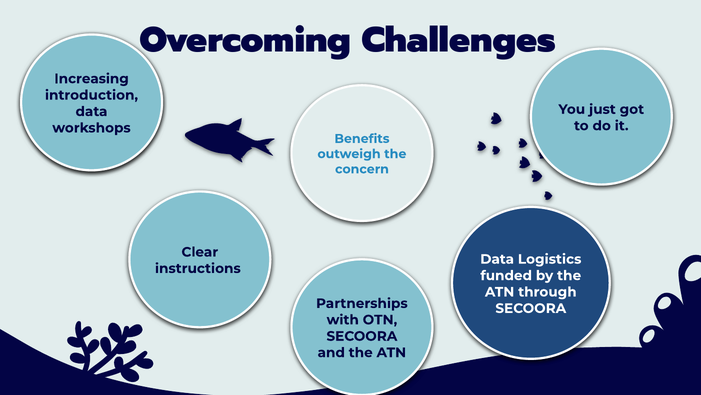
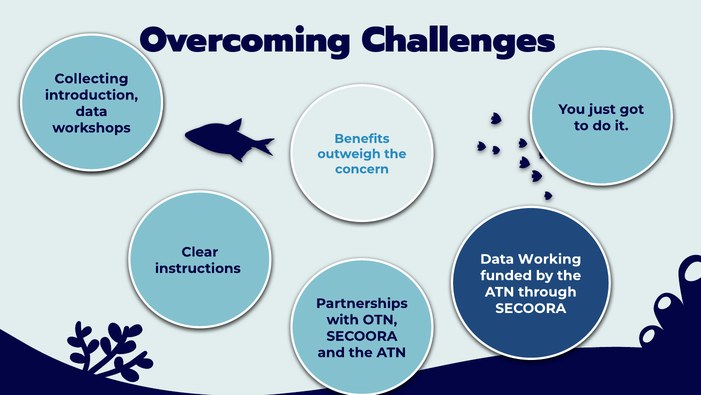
Increasing: Increasing -> Collecting (91, 79)
Data Logistics: Logistics -> Working (550, 259)
